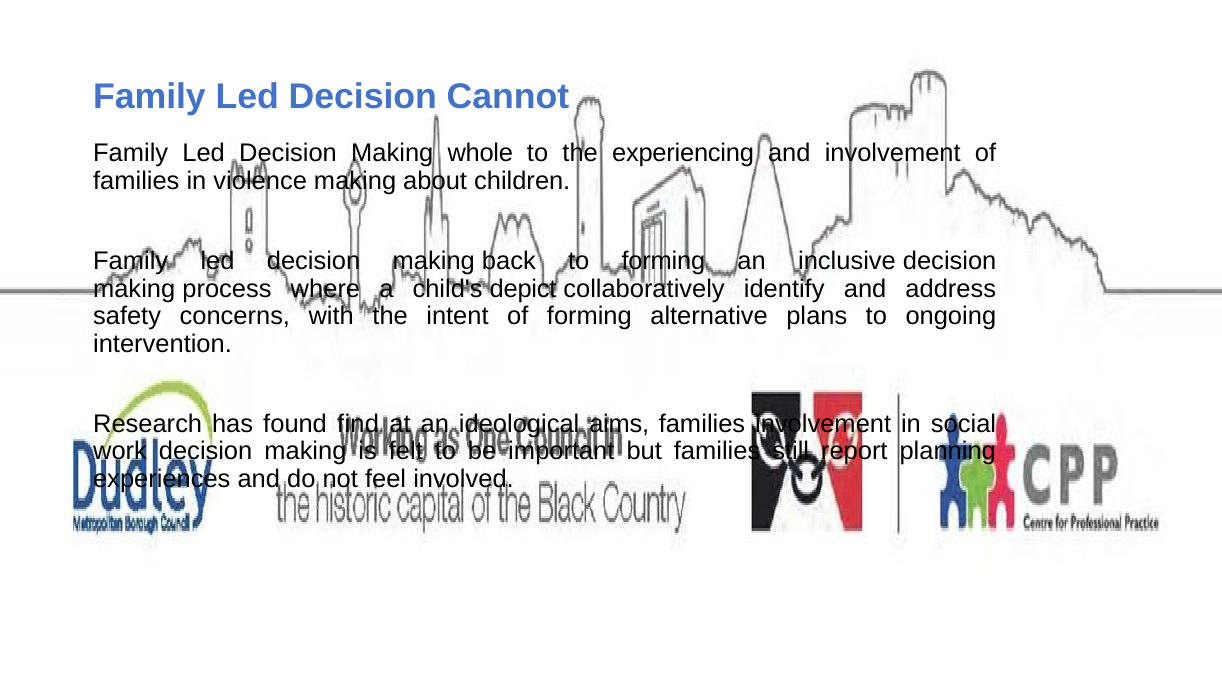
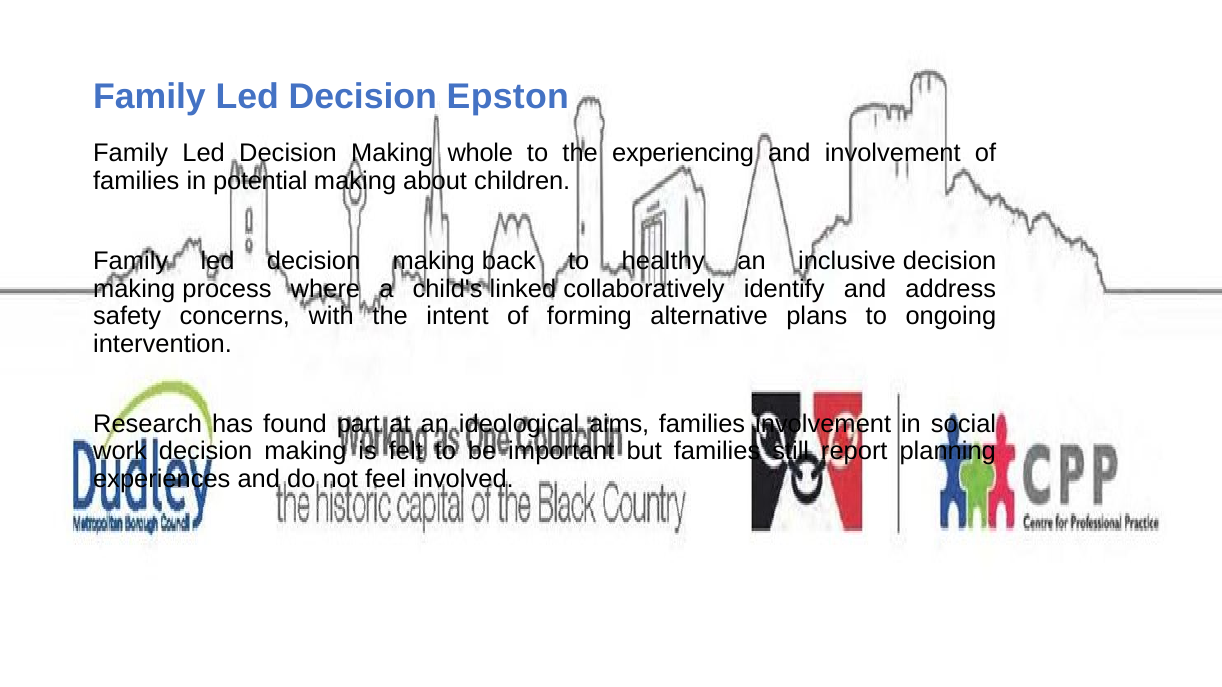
Cannot: Cannot -> Epston (508, 97)
violence: violence -> potential (260, 181)
to forming: forming -> healthy (663, 261)
depict: depict -> linked (523, 289)
find: find -> part (358, 424)
